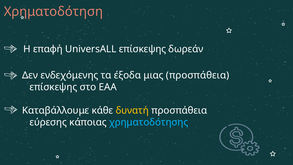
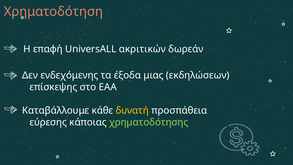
UniversALL επίσκεψης: επίσκεψης -> ακριτικών (142, 49)
μιας προσπάθεια: προσπάθεια -> εκδηλώσεων (198, 75)
χρηματοδότησης colour: light blue -> light green (149, 122)
